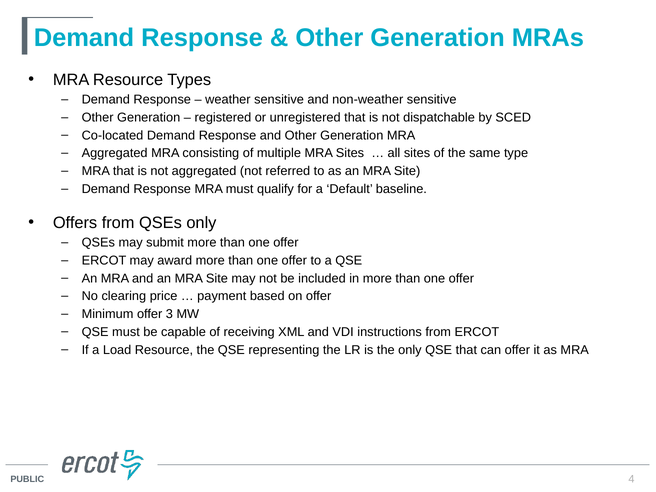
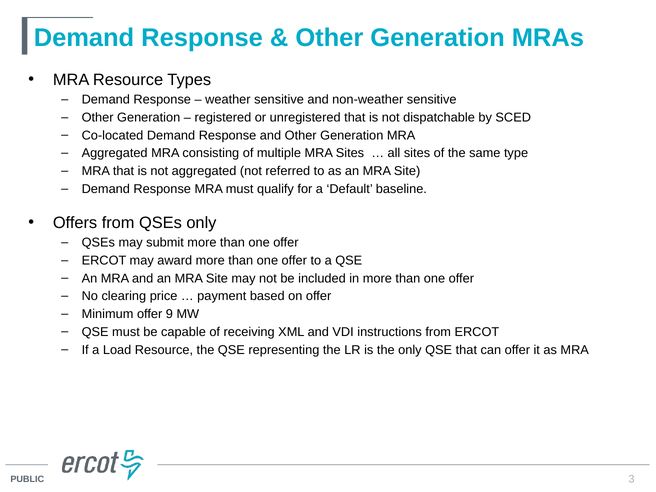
3: 3 -> 9 (169, 314)
4: 4 -> 3 (631, 479)
